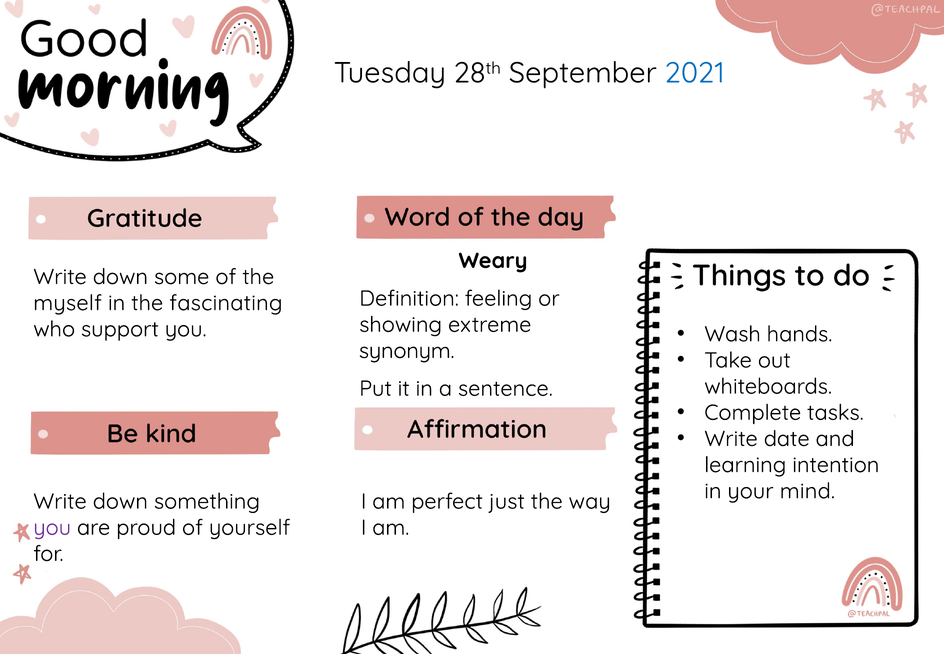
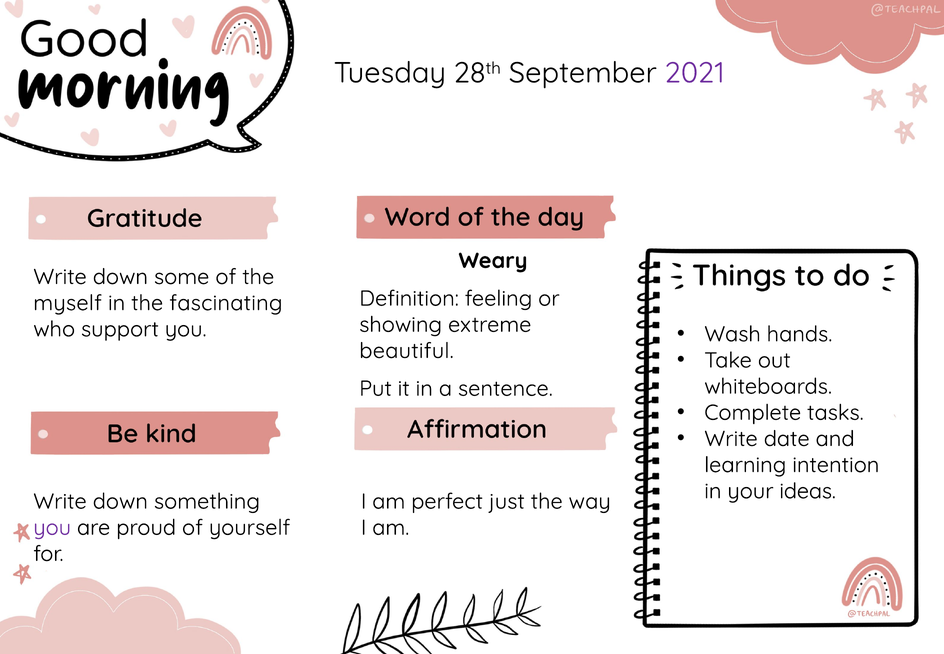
2021 colour: blue -> purple (695, 73)
synonym: synonym -> beautiful (406, 351)
mind: mind -> ideas (808, 491)
